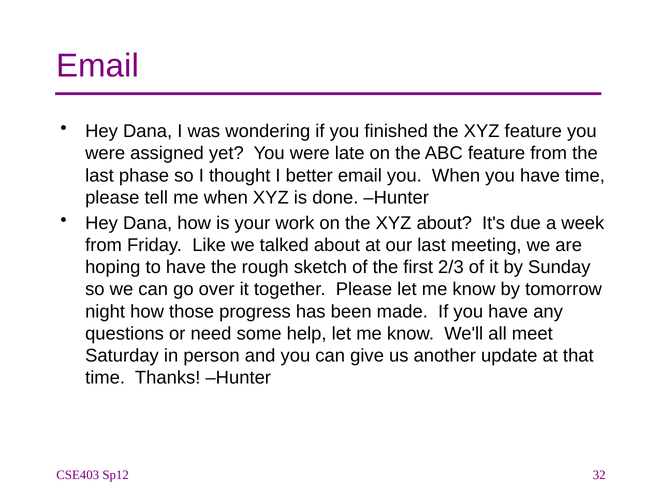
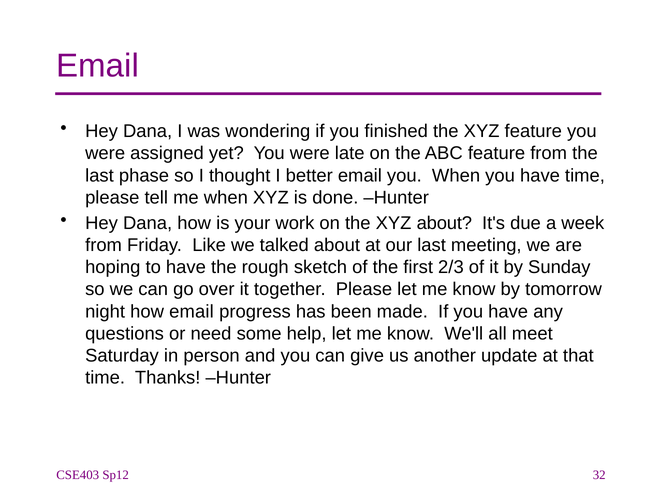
how those: those -> email (191, 312)
